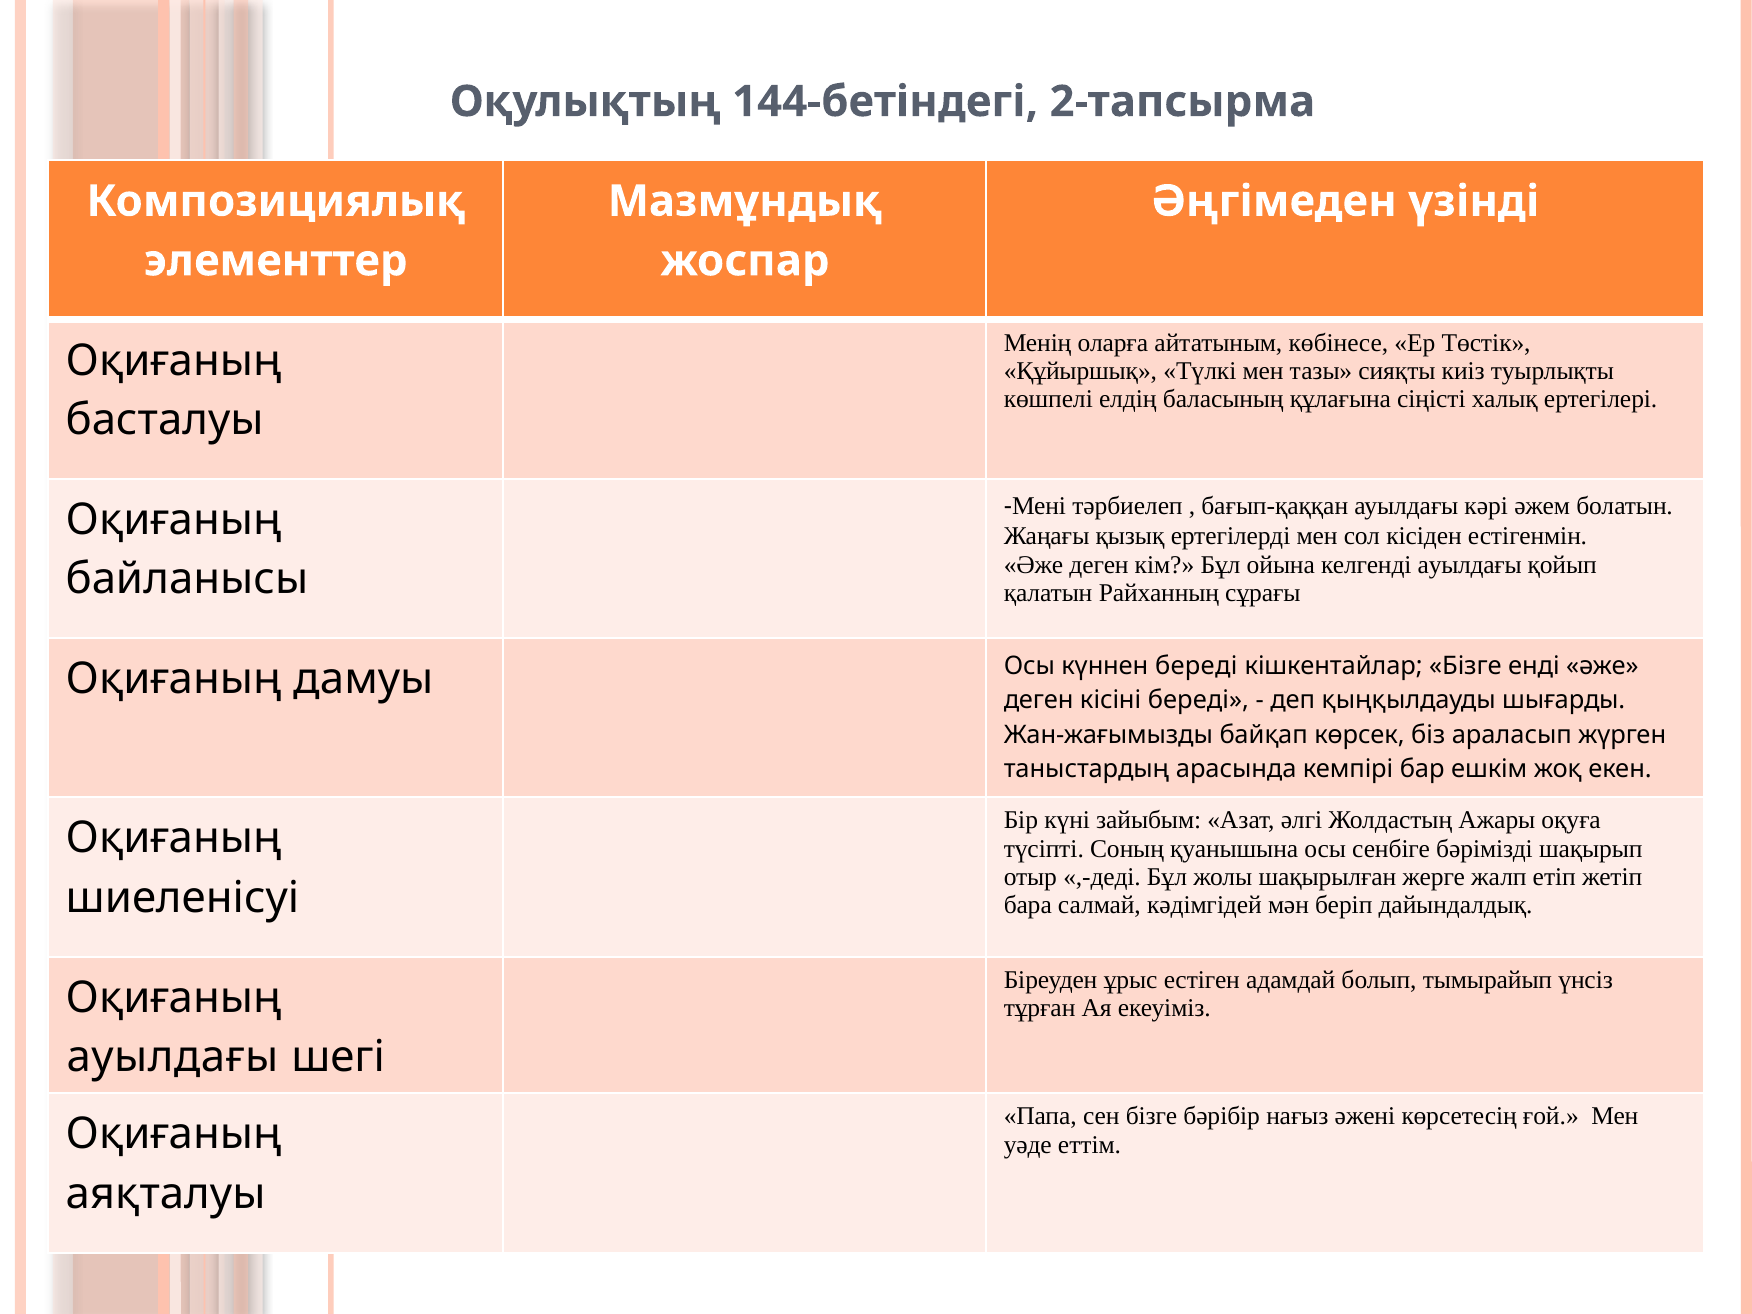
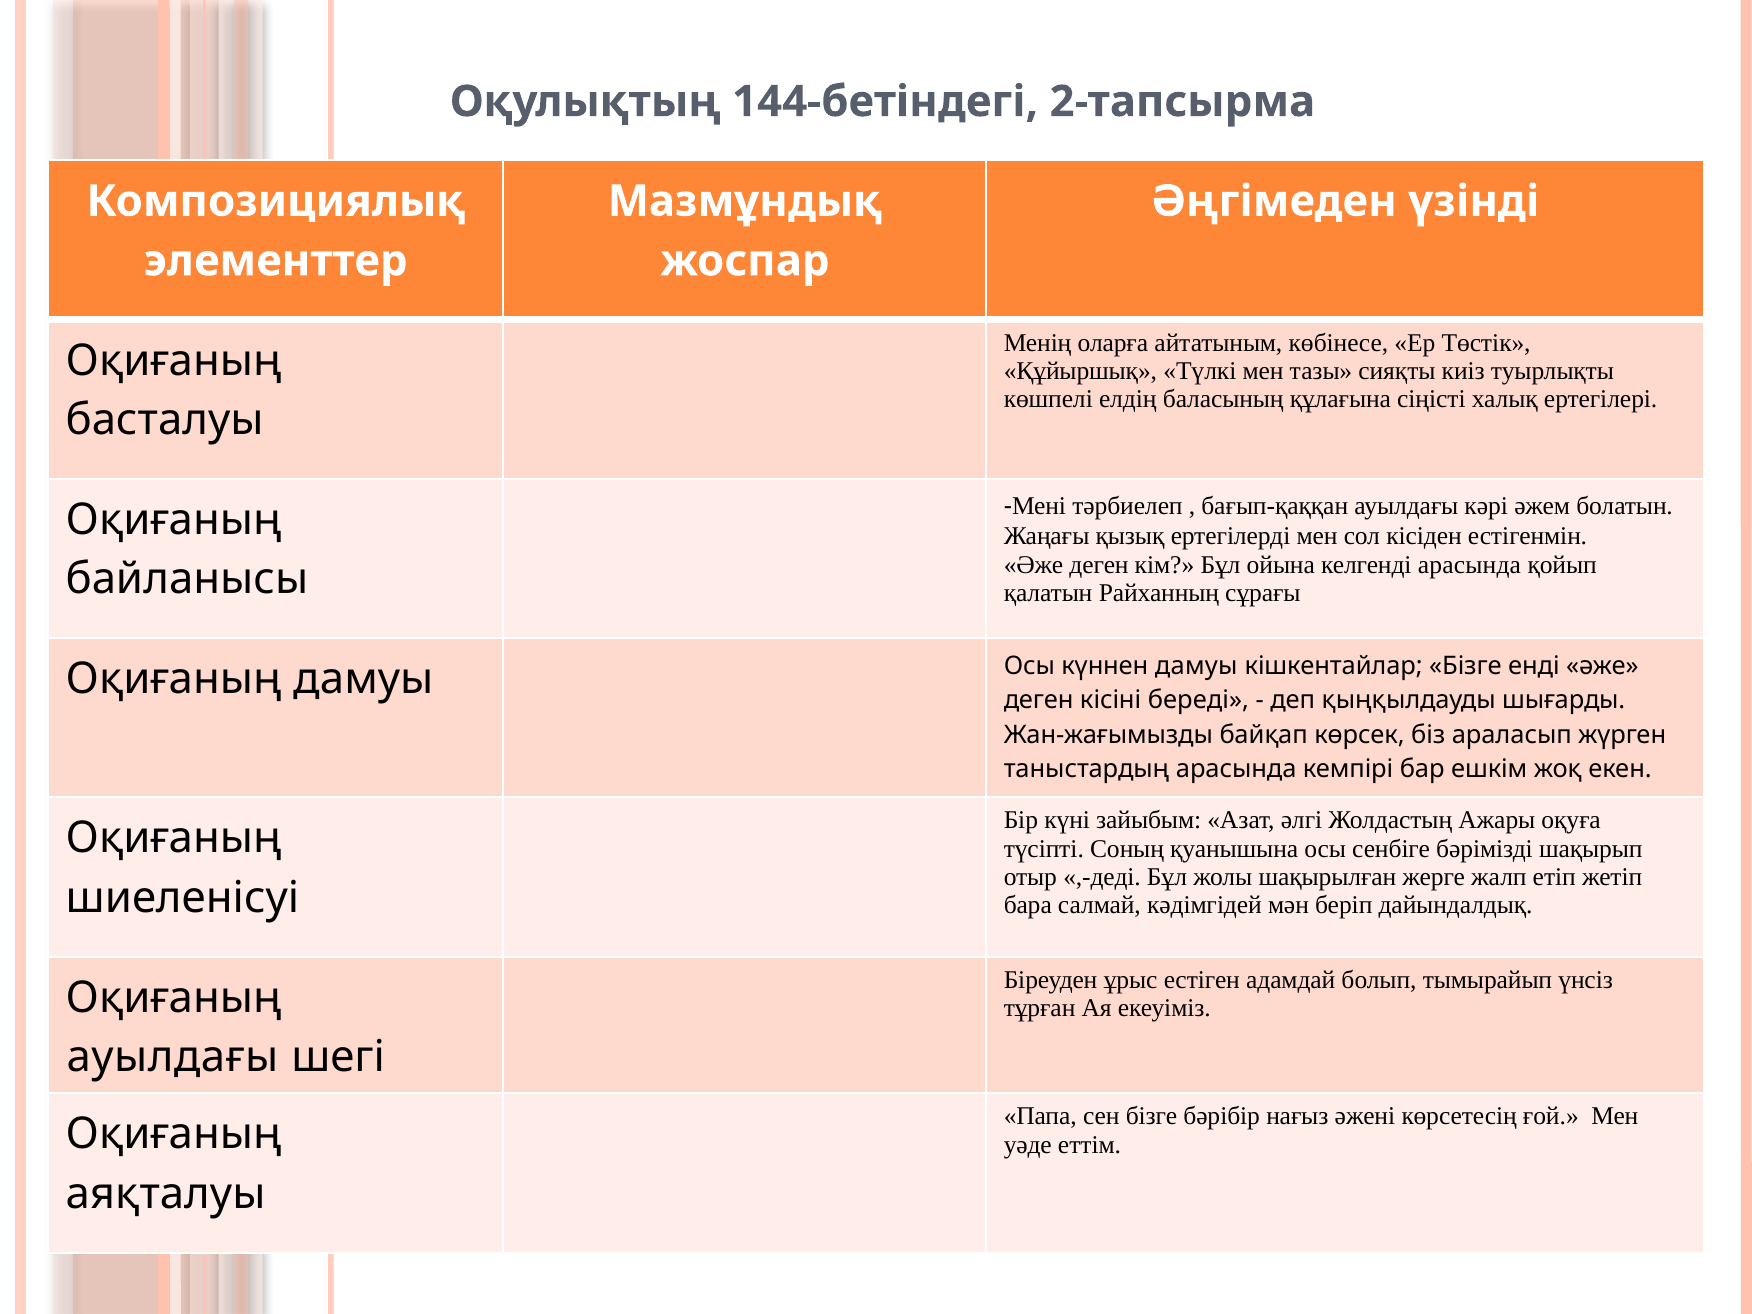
келгенді ауылдағы: ауылдағы -> арасында (1469, 565)
күннен береді: береді -> дамуы (1196, 666)
